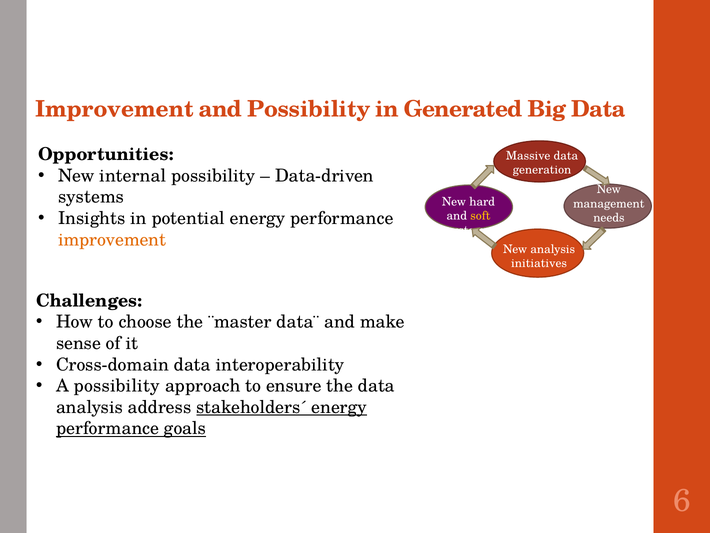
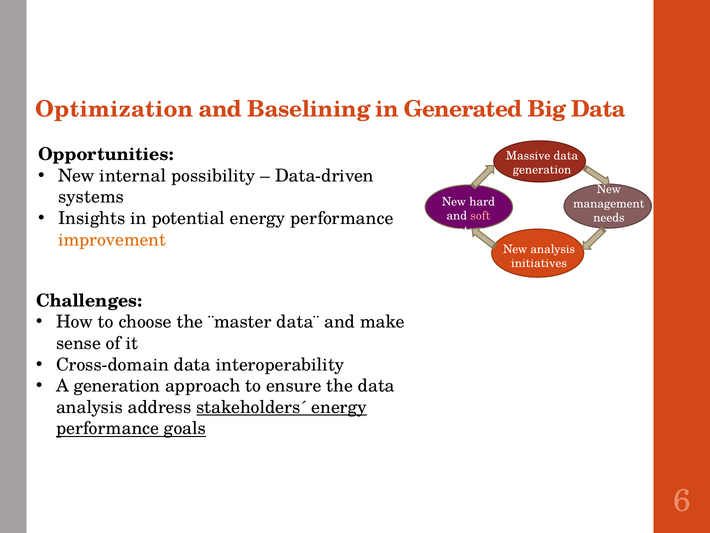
Improvement: Improvement -> Optimization (114, 109)
and Possibility: Possibility -> Baselining (309, 109)
soft colour: yellow -> pink (480, 216)
A possibility: possibility -> generation (117, 386)
